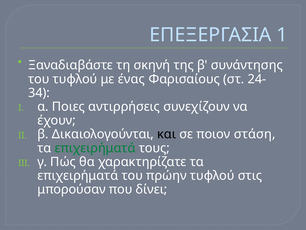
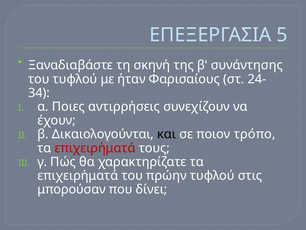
1: 1 -> 5 (282, 35)
ένας: ένας -> ήταν (132, 79)
στάση: στάση -> τρόπο (255, 134)
επιχειρήματά colour: green -> red (95, 148)
